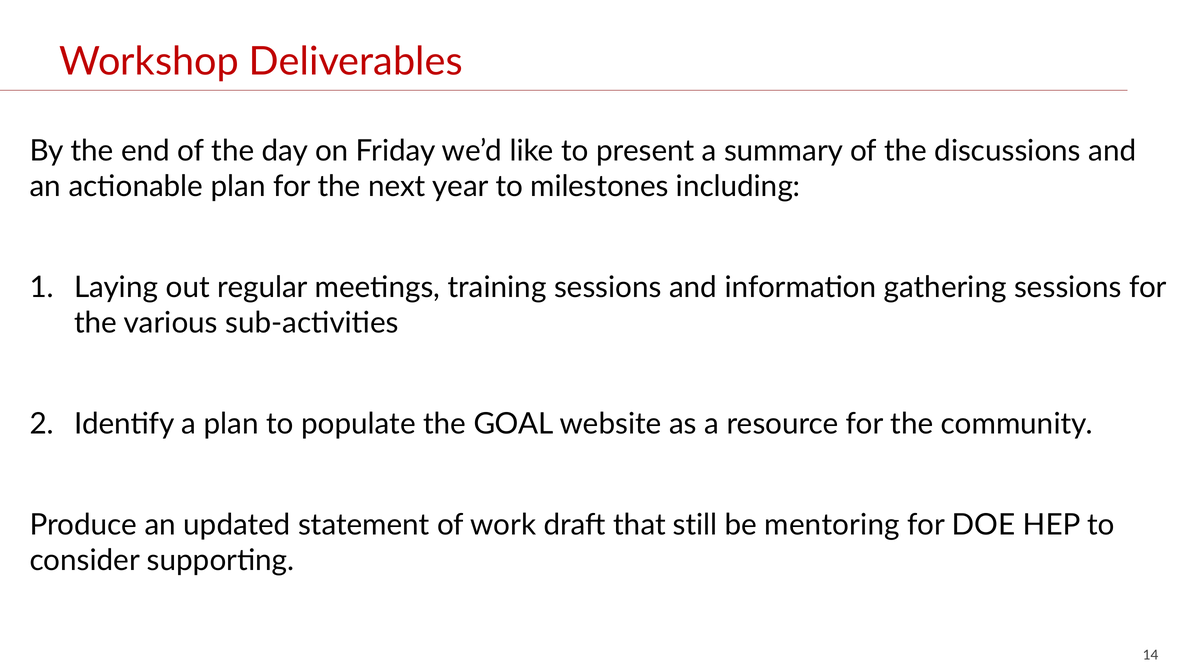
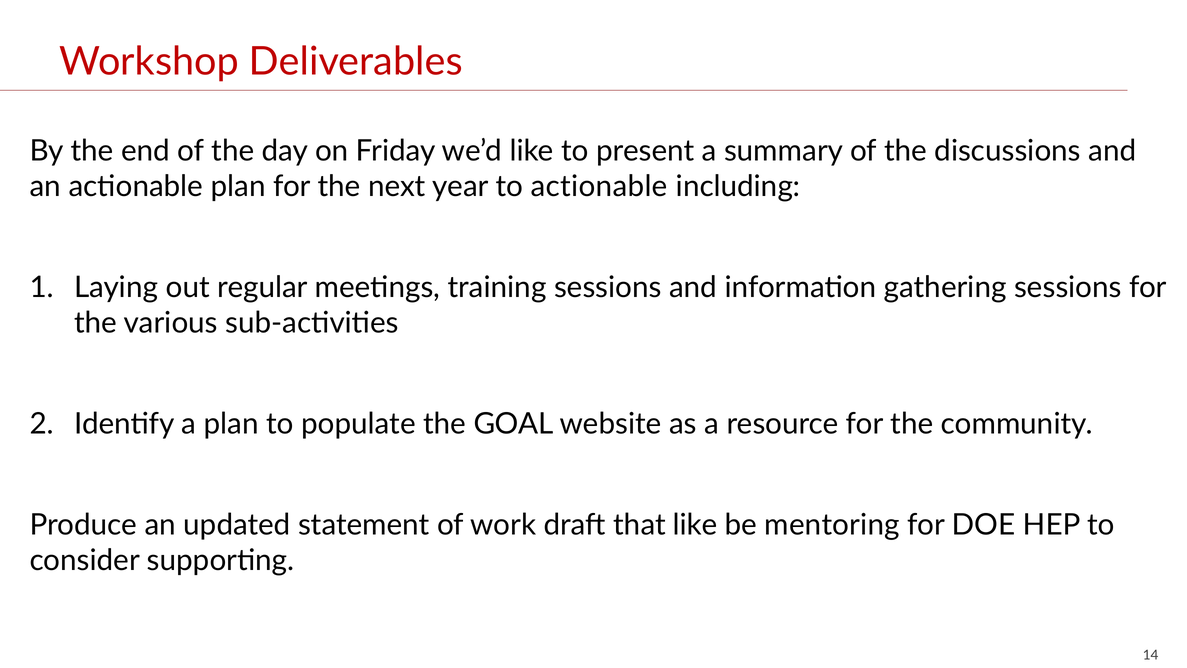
to milestones: milestones -> actionable (599, 186)
that still: still -> like (695, 525)
